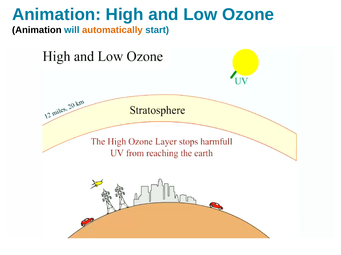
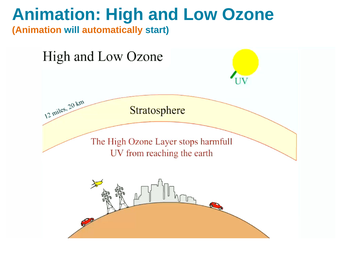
Animation colour: black -> orange (37, 30)
